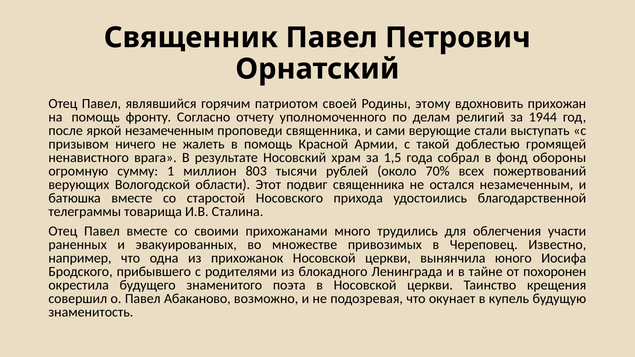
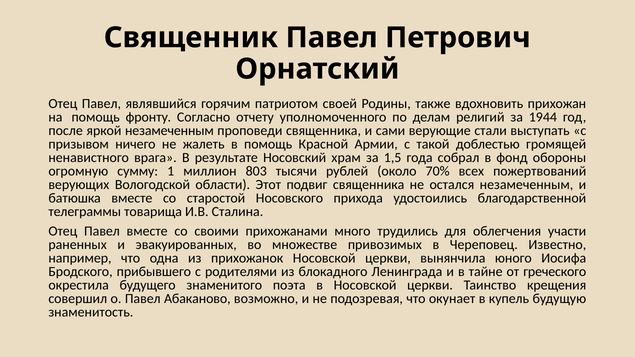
этому: этому -> также (433, 104)
похоронен: похоронен -> греческого (555, 272)
